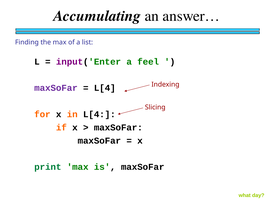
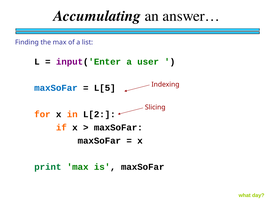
feel: feel -> user (148, 62)
maxSoFar colour: purple -> blue (56, 88)
L[4: L[4 -> L[5 (105, 88)
in L[4: L[4 -> L[2 (99, 114)
